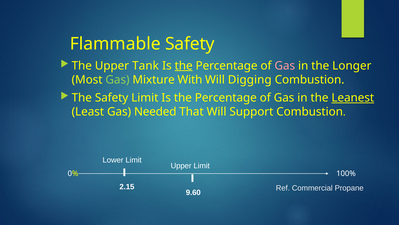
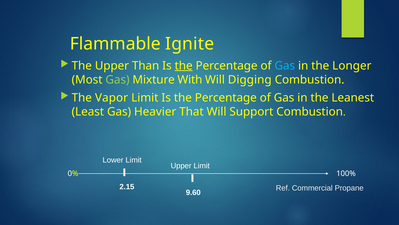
Flammable Safety: Safety -> Ignite (190, 44)
Tank: Tank -> Than (146, 66)
Gas colour: pink -> light blue (285, 66)
The Safety: Safety -> Vapor (112, 98)
Leanest underline: present -> none (353, 98)
Needed: Needed -> Heavier (155, 111)
